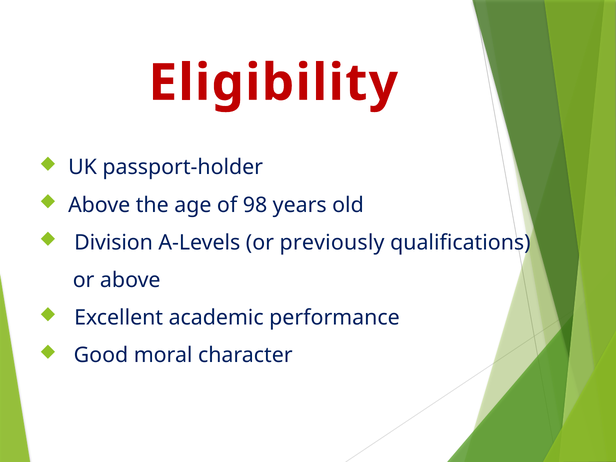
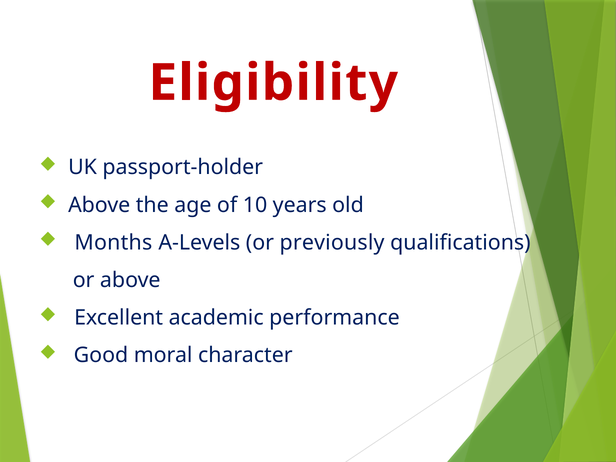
98: 98 -> 10 (255, 205)
Division: Division -> Months (113, 243)
